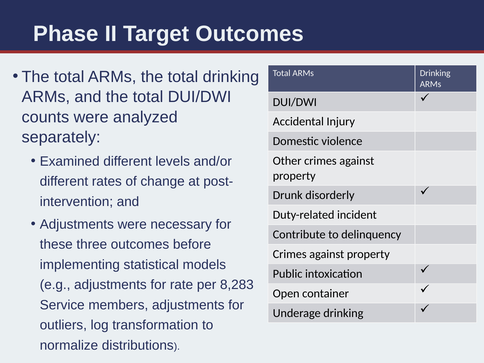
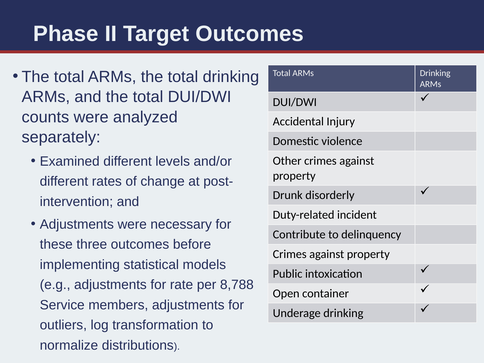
8,283: 8,283 -> 8,788 (237, 285)
